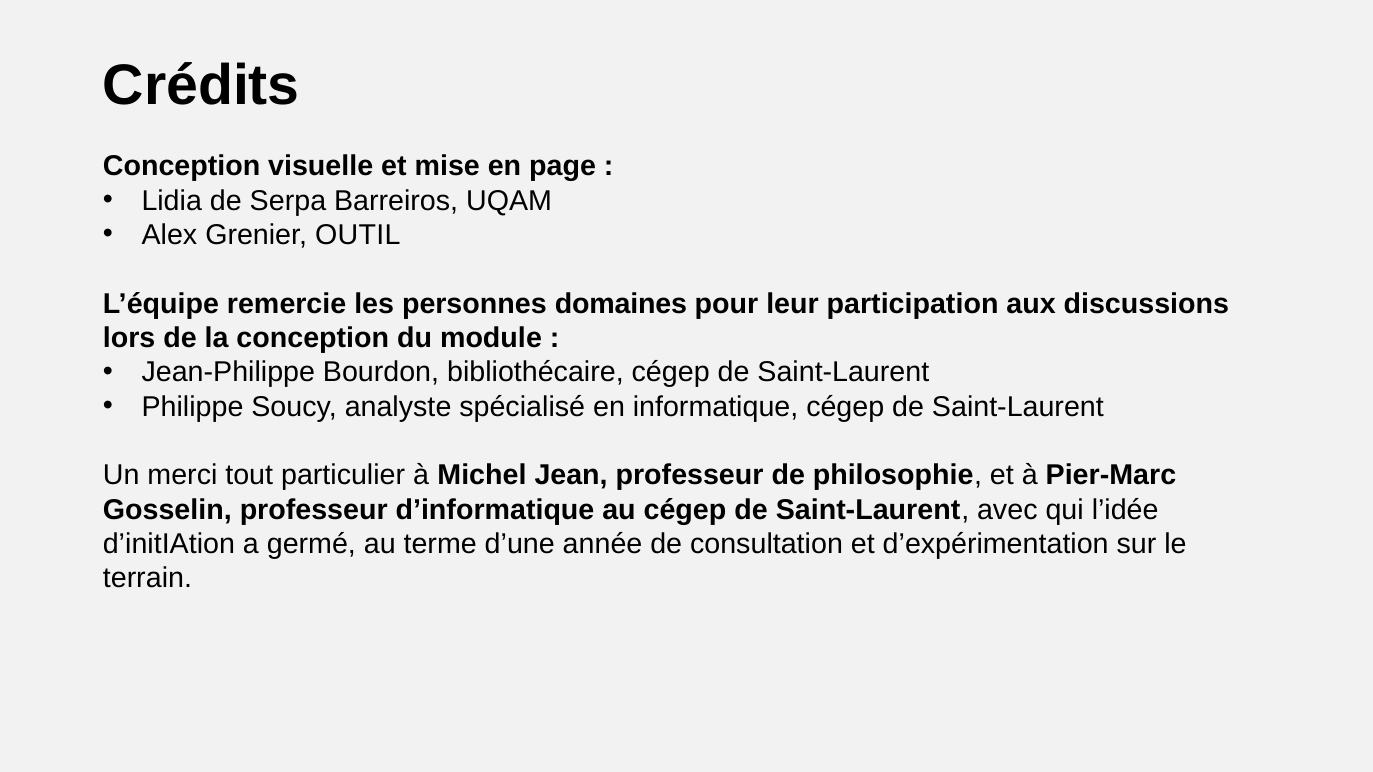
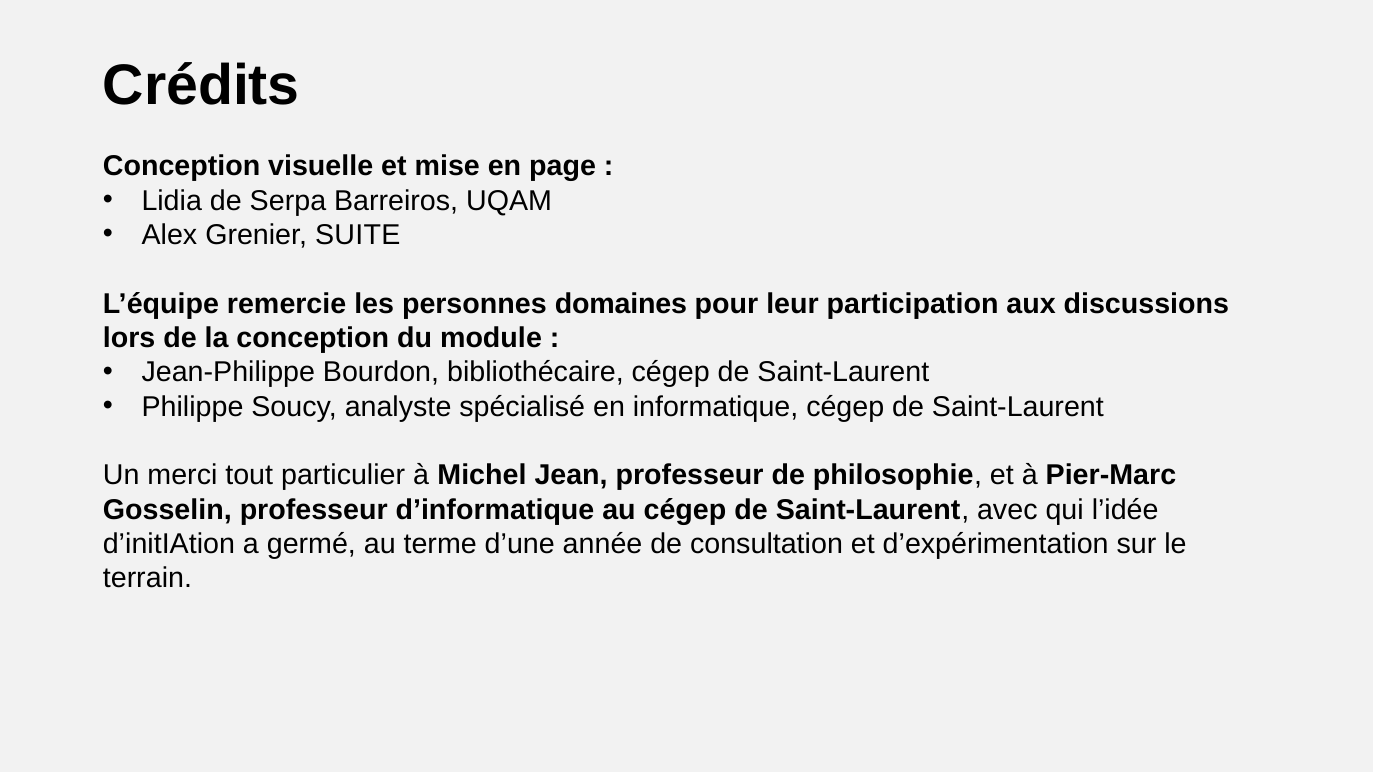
OUTIL: OUTIL -> SUITE (358, 235)
